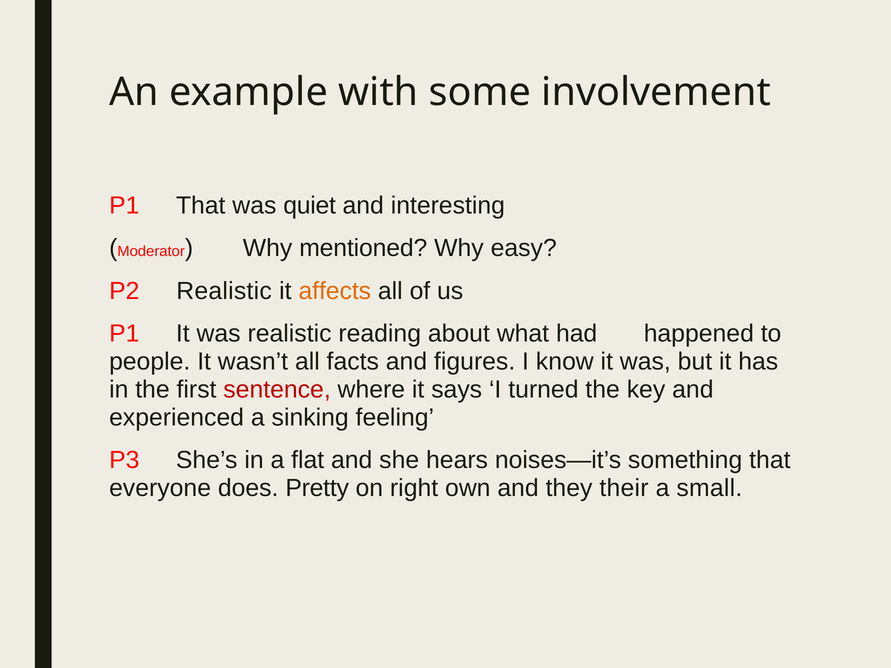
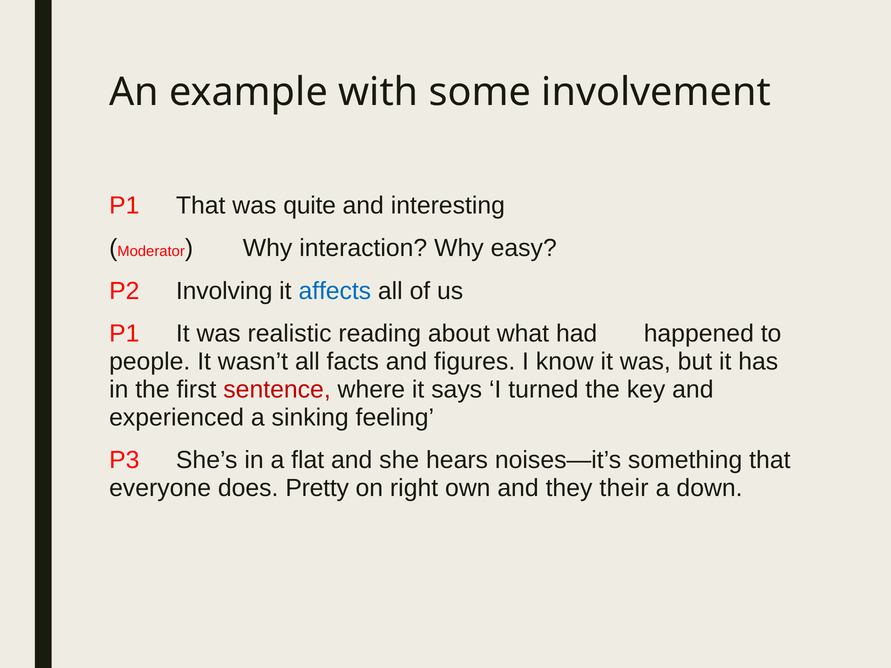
quiet: quiet -> quite (310, 205)
mentioned: mentioned -> interaction (363, 248)
P2 Realistic: Realistic -> Involving (224, 291)
affects colour: orange -> blue (335, 291)
small: small -> down (710, 488)
